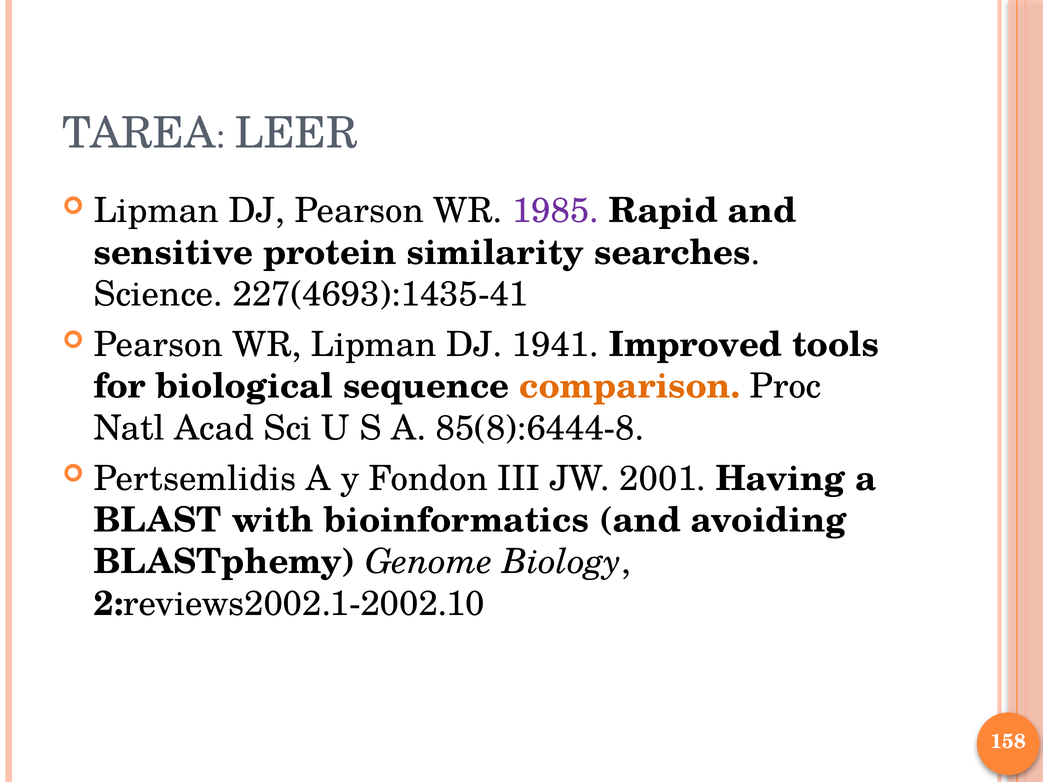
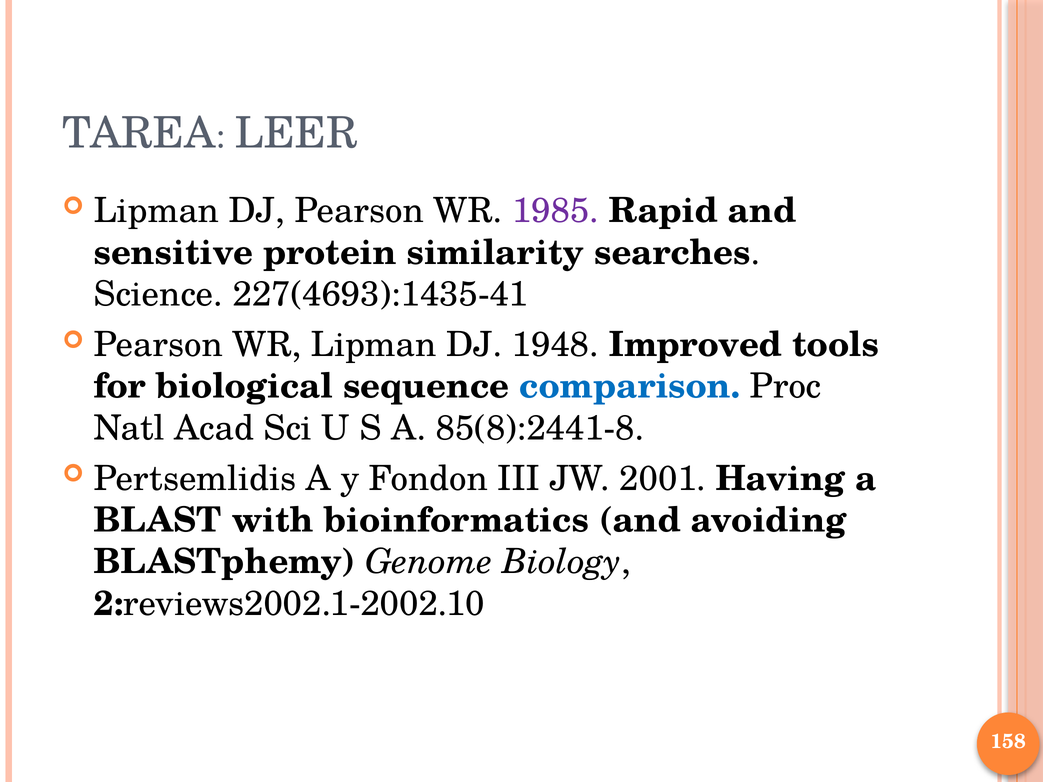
1941: 1941 -> 1948 (555, 345)
comparison colour: orange -> blue (630, 387)
85(8):6444-8: 85(8):6444-8 -> 85(8):2441-8 (540, 428)
